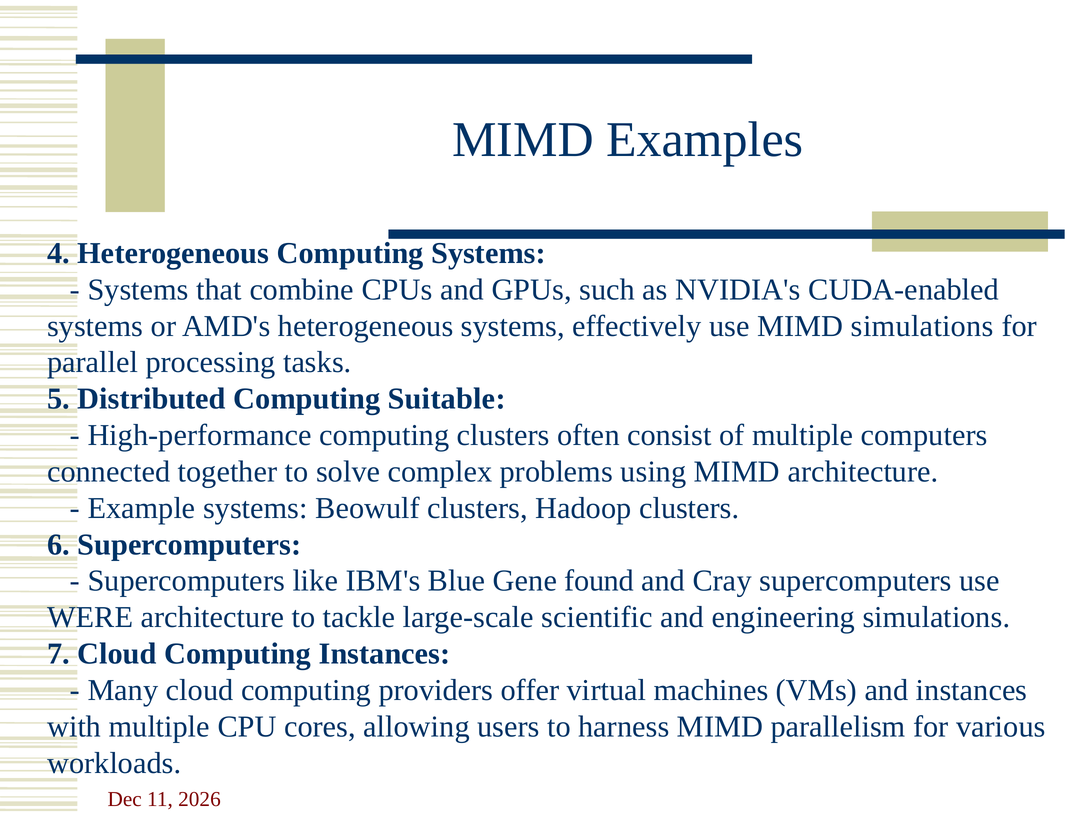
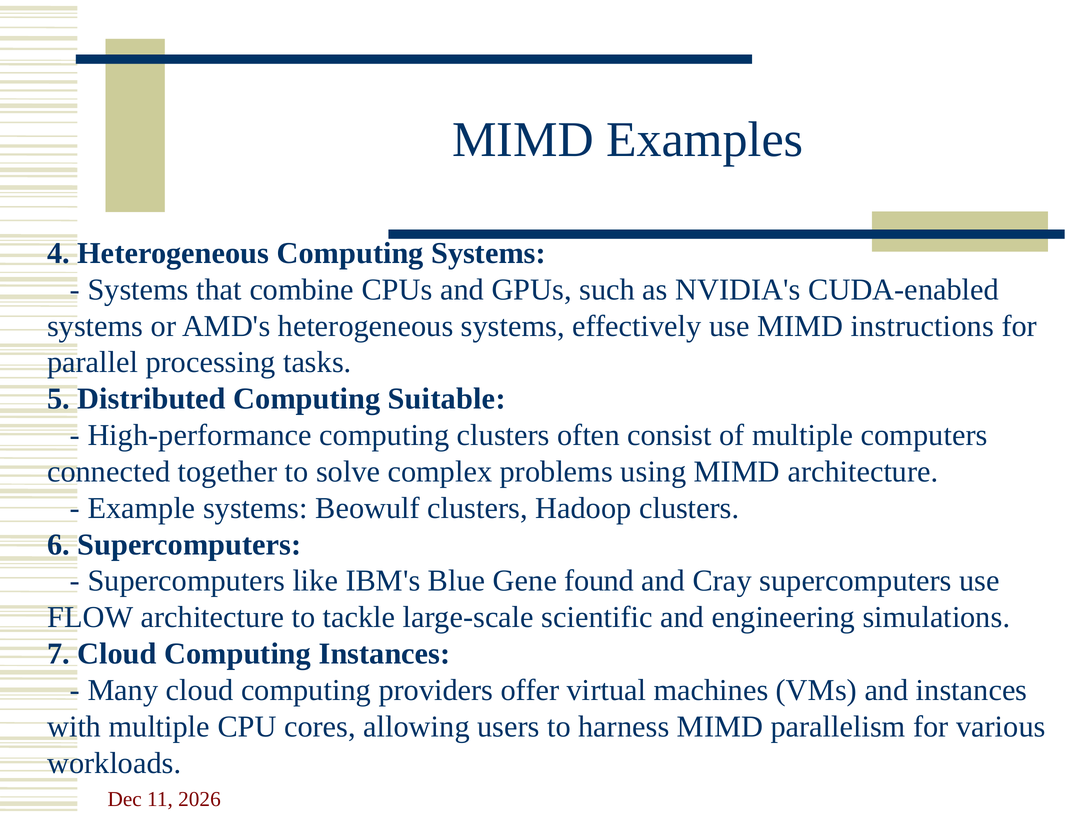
MIMD simulations: simulations -> instructions (922, 326)
WERE: WERE -> FLOW (90, 617)
